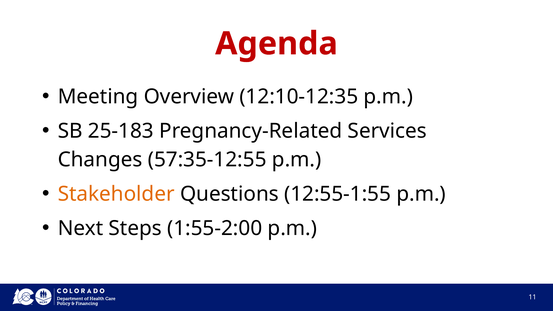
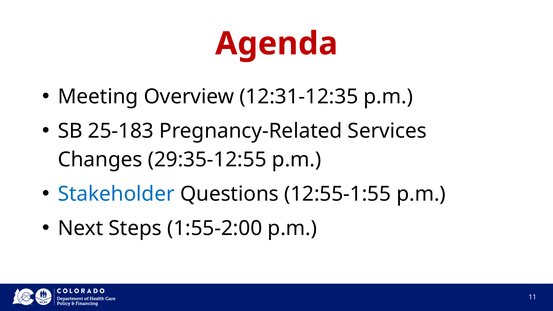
12:10-12:35: 12:10-12:35 -> 12:31-12:35 (299, 97)
57:35-12:55: 57:35-12:55 -> 29:35-12:55 (207, 160)
Stakeholder colour: orange -> blue (116, 194)
